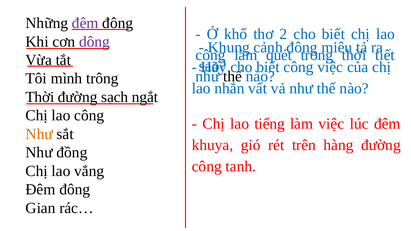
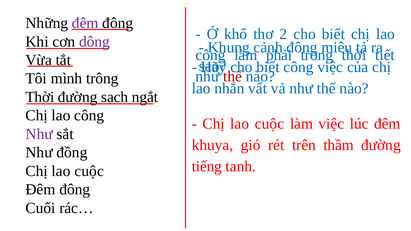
quét: quét -> phải (279, 55)
thế colour: black -> red (233, 77)
tiếng: tiếng -> cuộc (269, 124)
Như colour: orange -> purple (39, 134)
hàng: hàng -> thầm (339, 145)
công: công -> tiếng (207, 166)
vắng: vắng -> cuộc (89, 171)
Gian: Gian -> Cuối (41, 208)
